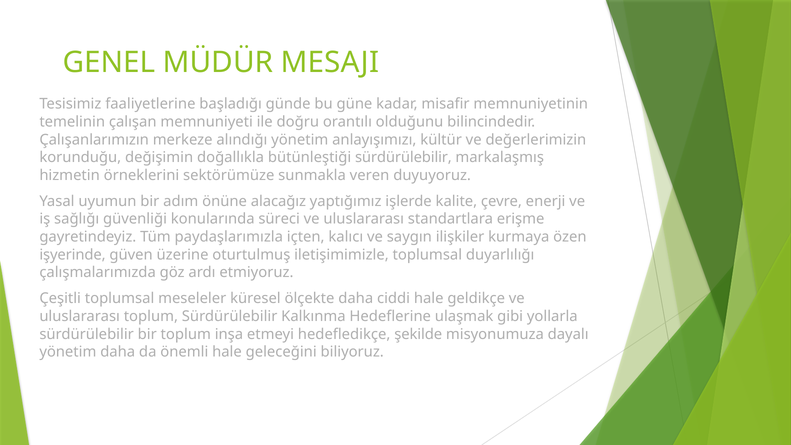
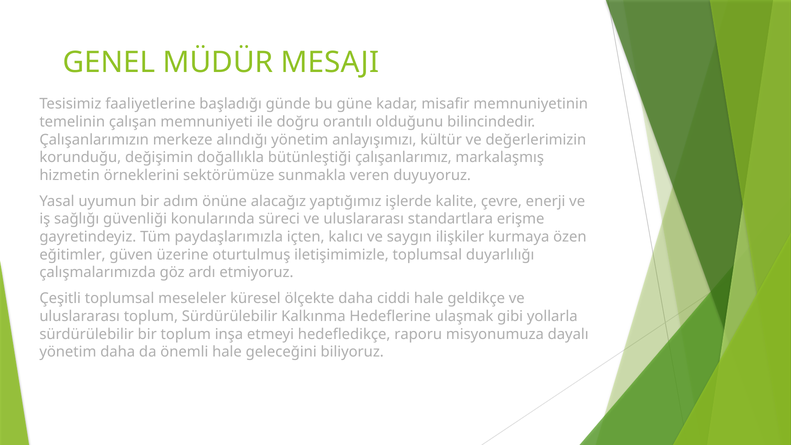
bütünleştiği sürdürülebilir: sürdürülebilir -> çalışanlarımız (403, 157)
işyerinde: işyerinde -> eğitimler (72, 255)
şekilde: şekilde -> raporu (418, 334)
